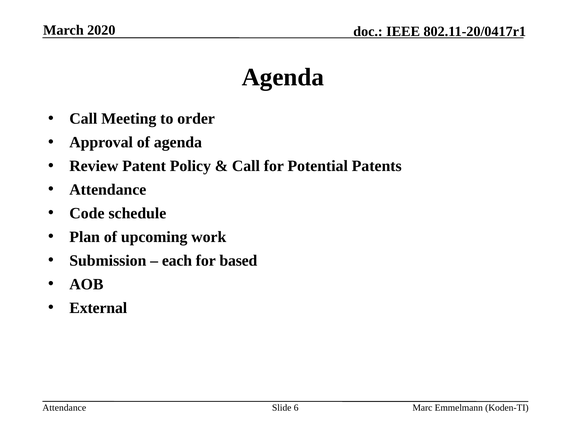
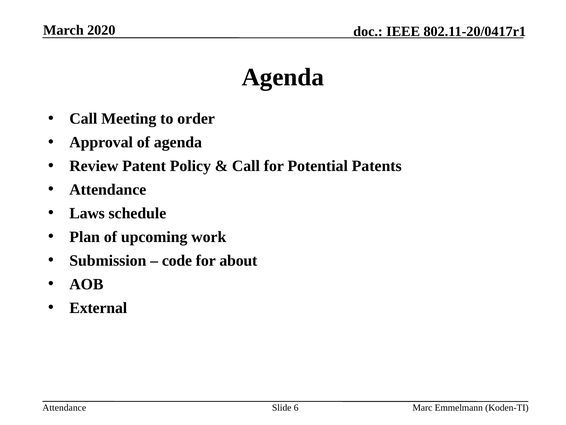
Code: Code -> Laws (87, 213)
each: each -> code (177, 260)
based: based -> about (238, 260)
